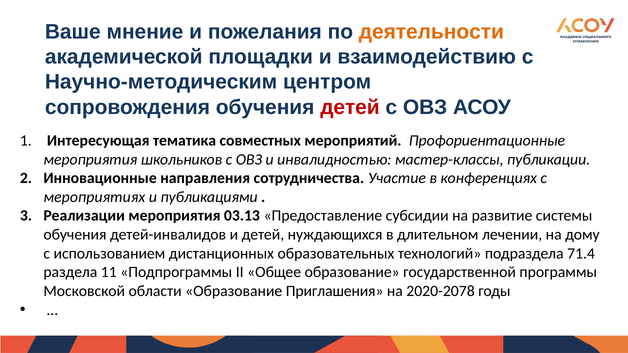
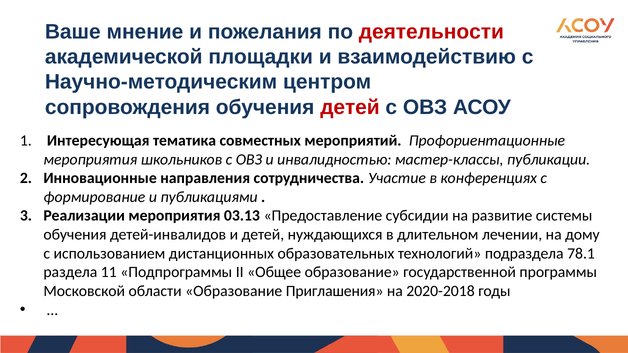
деятельности colour: orange -> red (431, 32)
мероприятиях: мероприятиях -> формирование (94, 197)
71.4: 71.4 -> 78.1 (581, 254)
2020-2078: 2020-2078 -> 2020-2018 (441, 291)
